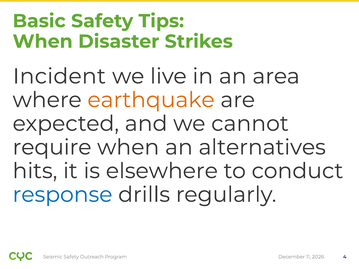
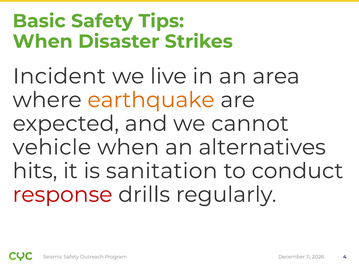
require: require -> vehicle (52, 147)
elsewhere: elsewhere -> sanitation (162, 171)
response colour: blue -> red (63, 195)
